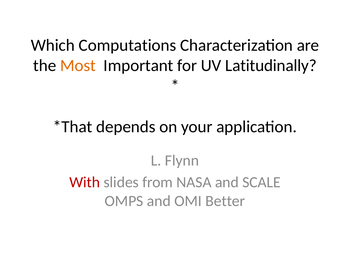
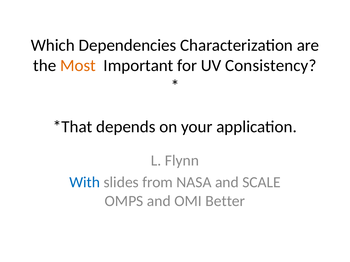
Computations: Computations -> Dependencies (128, 45)
Latitudinally: Latitudinally -> Consistency (271, 66)
With colour: red -> blue (85, 183)
